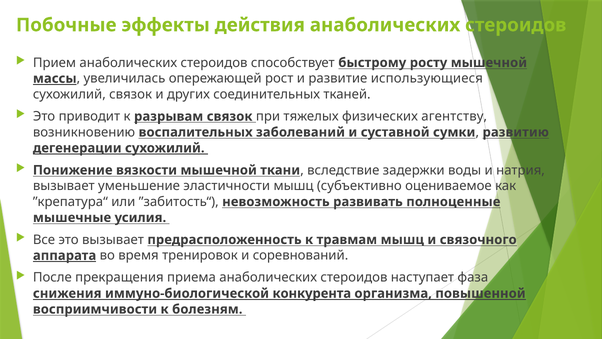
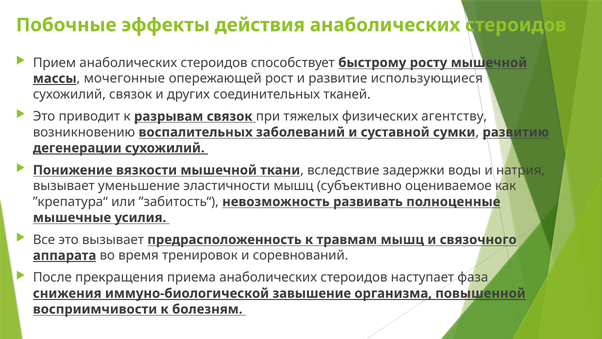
увеличилась: увеличилась -> мочегонные (124, 78)
конкурента: конкурента -> завышение (312, 293)
